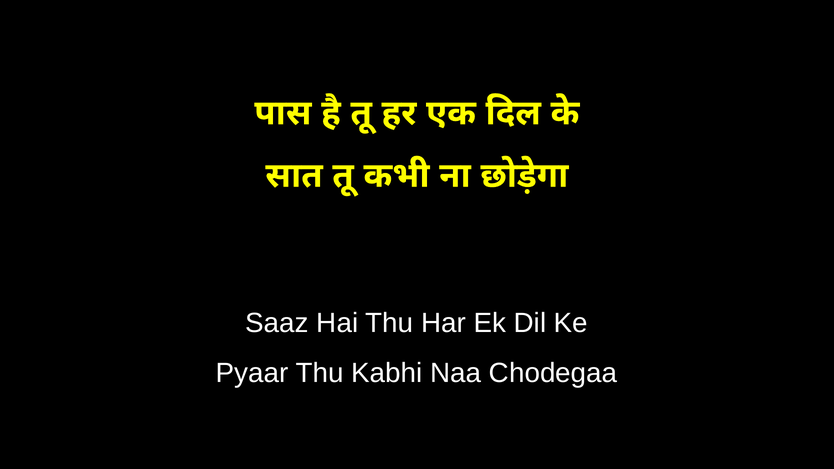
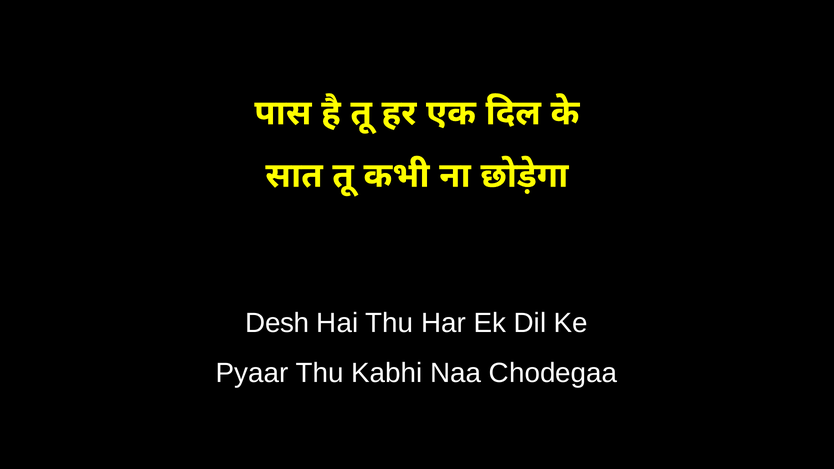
Saaz: Saaz -> Desh (277, 323)
